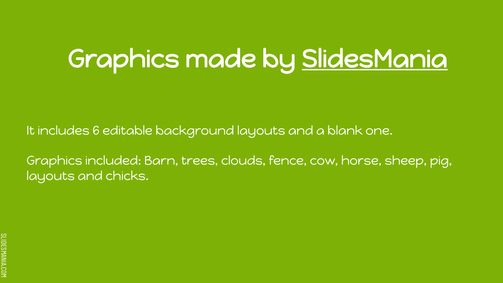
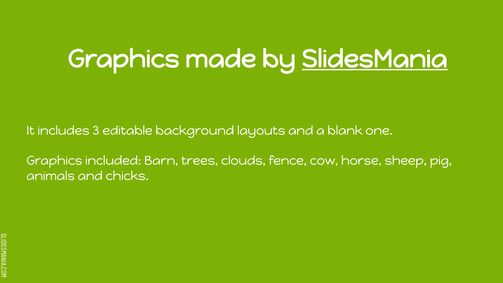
6: 6 -> 3 (96, 131)
layouts: layouts -> animals (51, 176)
